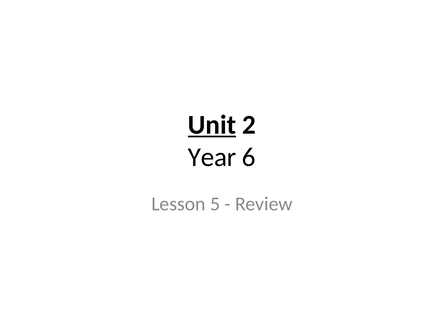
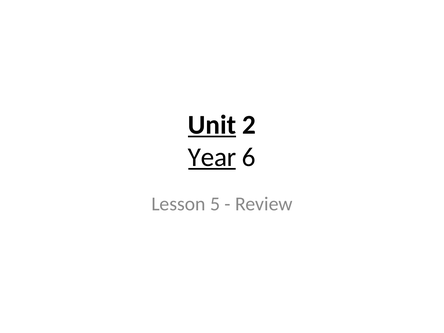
Year underline: none -> present (212, 157)
